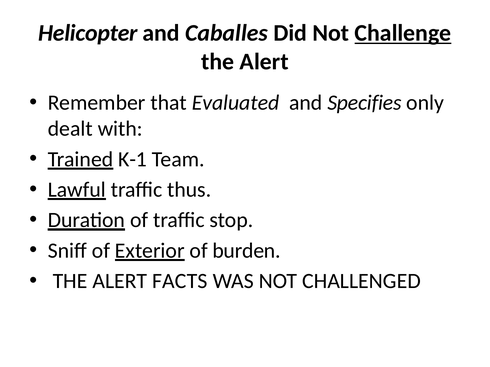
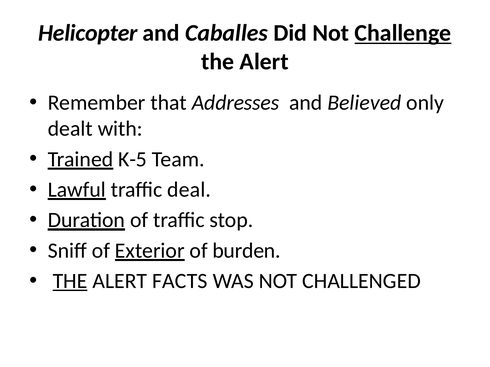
Evaluated: Evaluated -> Addresses (236, 103)
Specifies: Specifies -> Believed (364, 103)
K-1: K-1 -> K-5 (133, 159)
thus: thus -> deal (189, 190)
THE underline: none -> present (70, 281)
